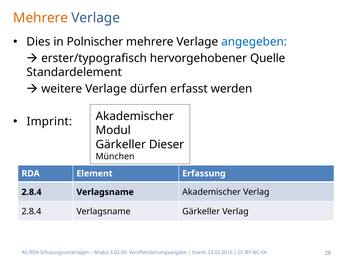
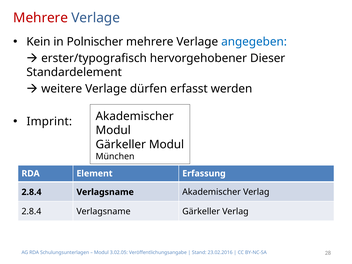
Mehrere colour: orange -> red (41, 18)
Dies: Dies -> Kein (38, 42)
Quelle: Quelle -> Dieser (268, 58)
Gärkeller Dieser: Dieser -> Modul (167, 144)
